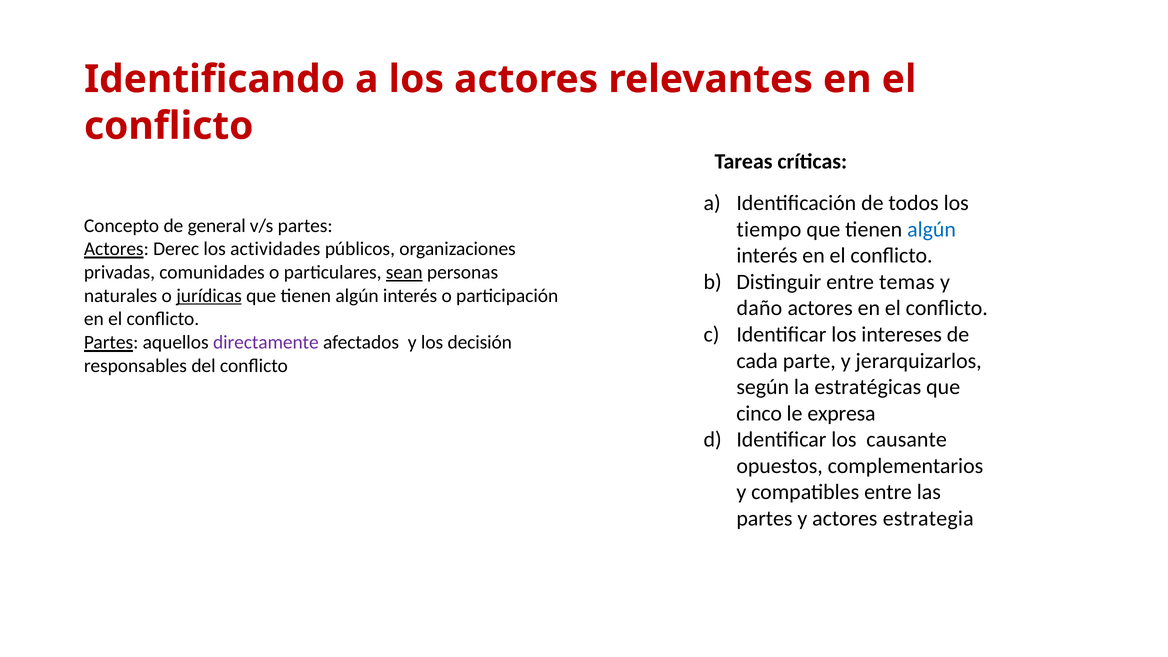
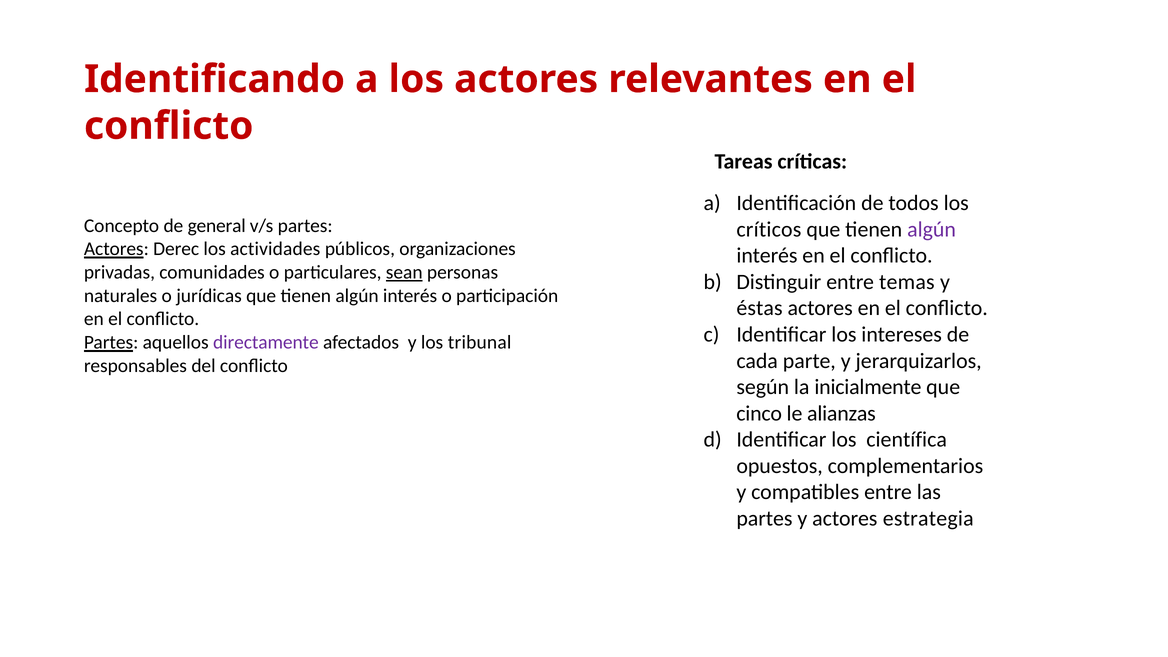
tiempo: tiempo -> críticos (769, 229)
algún colour: blue -> purple (932, 229)
jurídicas underline: present -> none (209, 296)
daño: daño -> éstas (759, 308)
decisión: decisión -> tribunal (480, 342)
estratégicas: estratégicas -> inicialmente (868, 387)
expresa: expresa -> alianzas (841, 413)
causante: causante -> científica (907, 440)
